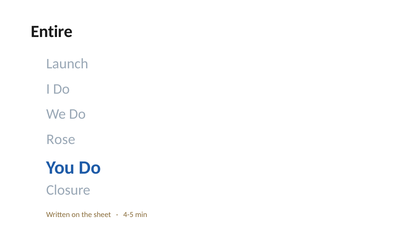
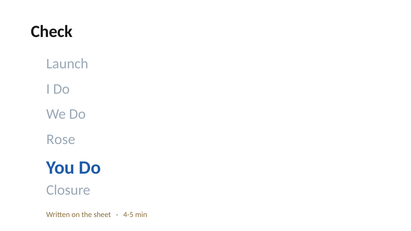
Entire: Entire -> Check (52, 31)
